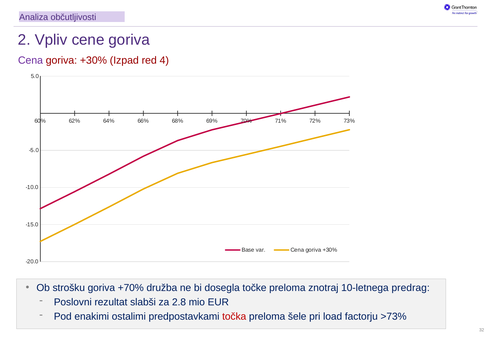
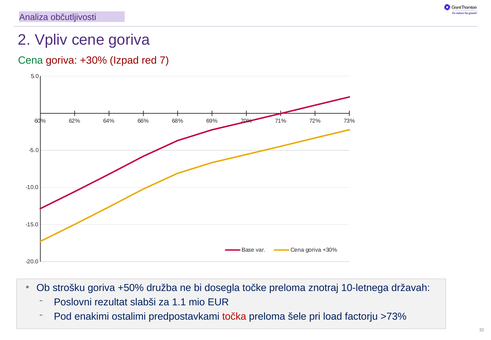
Cena colour: purple -> green (30, 60)
4: 4 -> 7 (164, 60)
+70%: +70% -> +50% (131, 288)
predrag: predrag -> državah (411, 288)
2.8: 2.8 -> 1.1 (179, 302)
